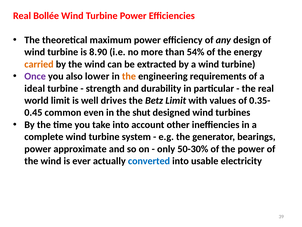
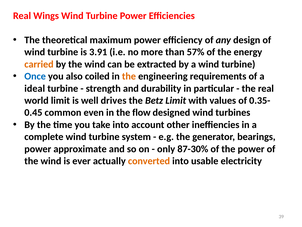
Bollée: Bollée -> Wings (46, 16)
8.90: 8.90 -> 3.91 (98, 52)
54%: 54% -> 57% (196, 52)
Once colour: purple -> blue (35, 76)
lower: lower -> coiled (97, 76)
shut: shut -> flow (141, 112)
50-30%: 50-30% -> 87-30% (193, 149)
converted colour: blue -> orange (149, 161)
